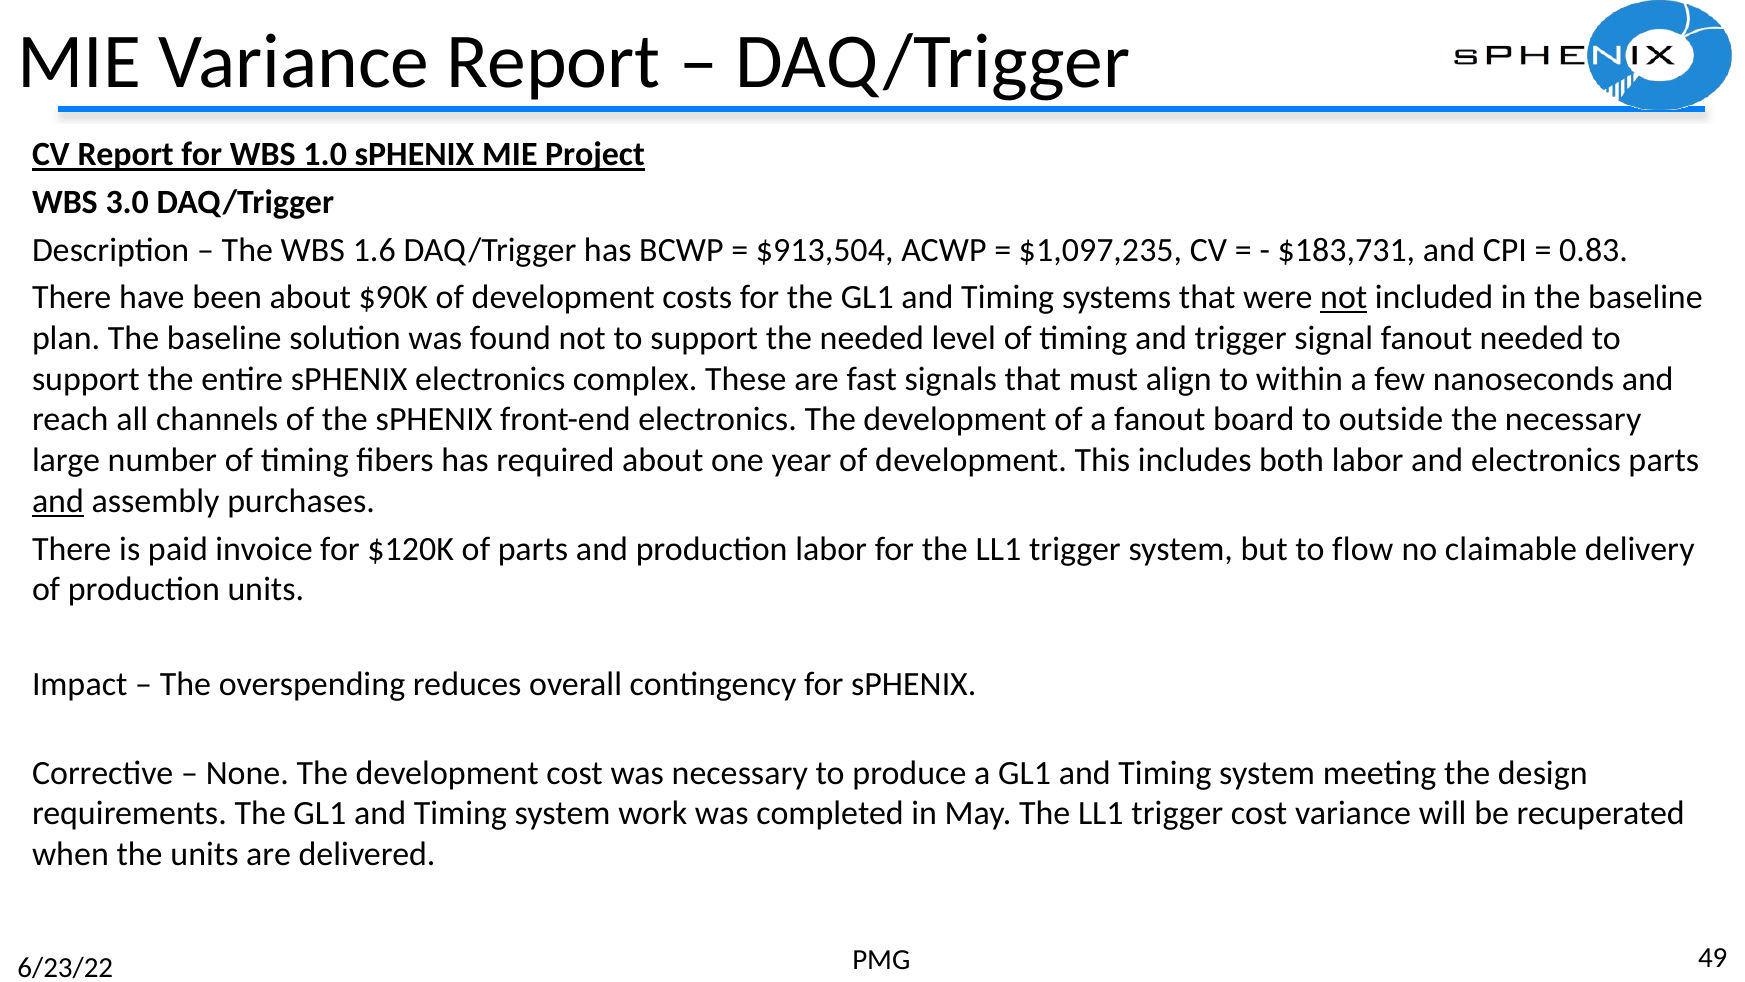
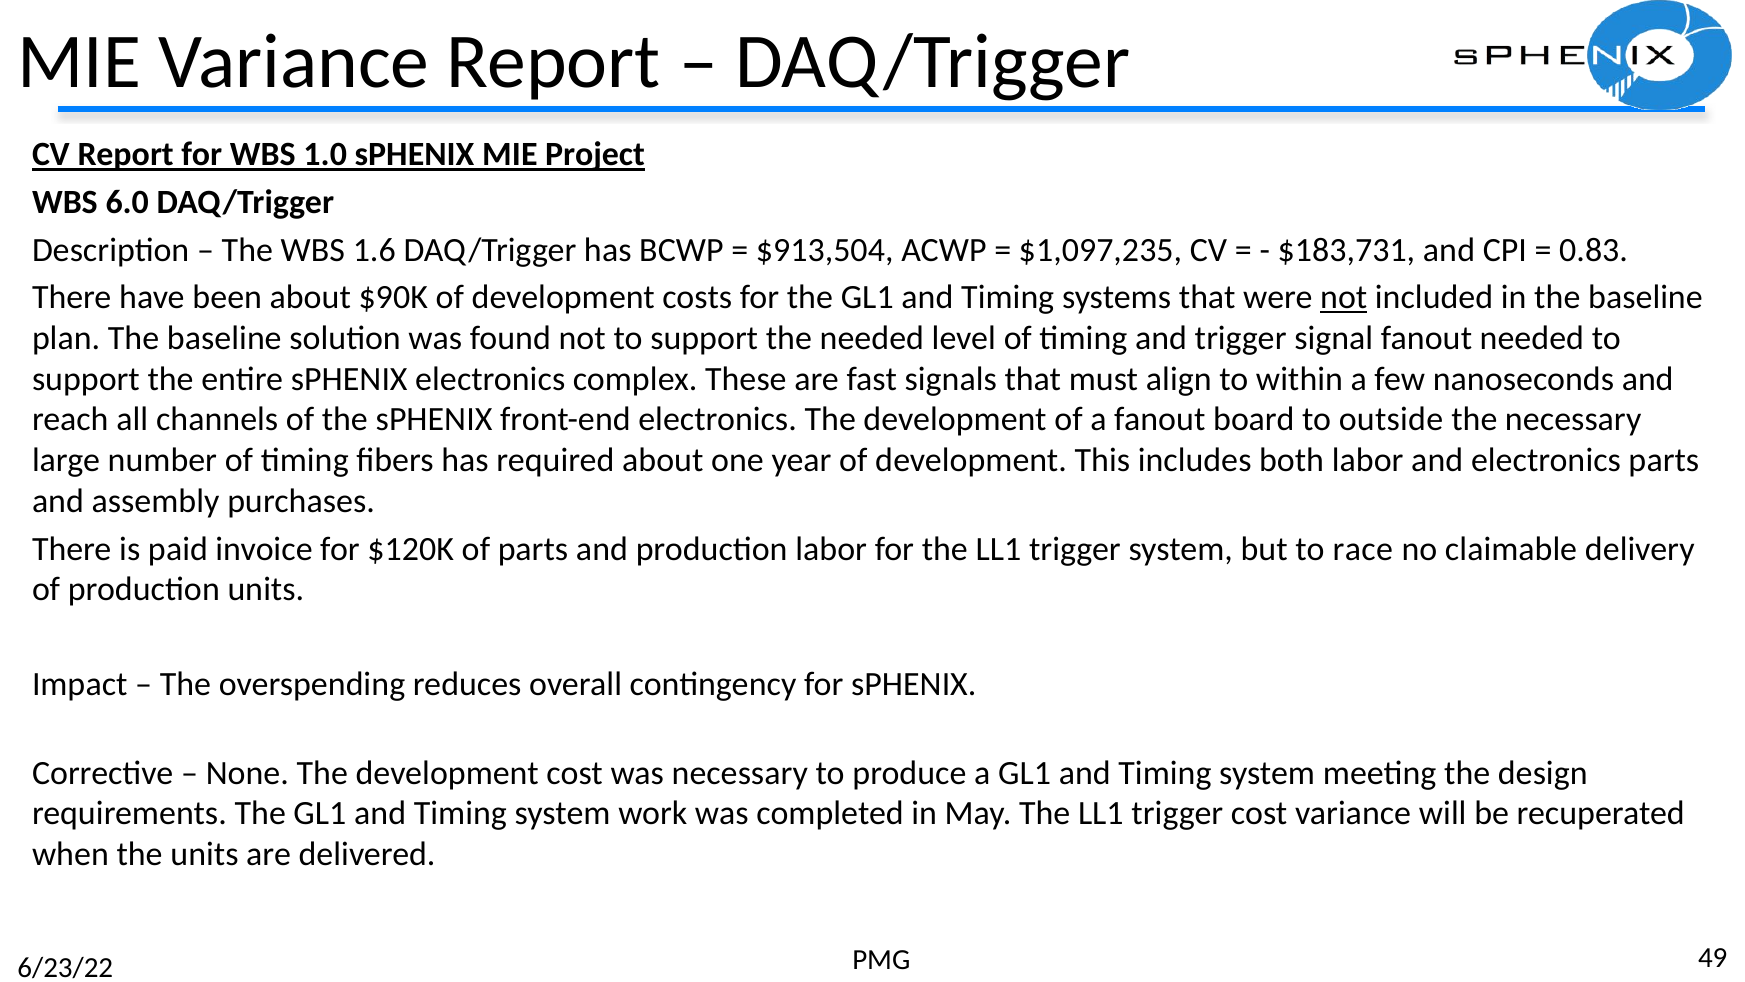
3.0: 3.0 -> 6.0 (127, 202)
and underline: present -> none (58, 501)
flow: flow -> race (1363, 549)
